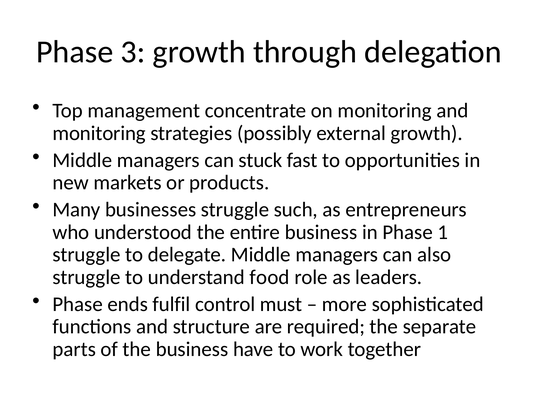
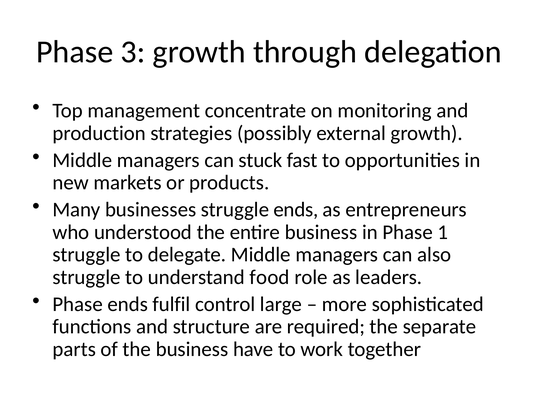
monitoring: monitoring -> production (99, 133)
struggle such: such -> ends (296, 210)
must: must -> large (281, 305)
